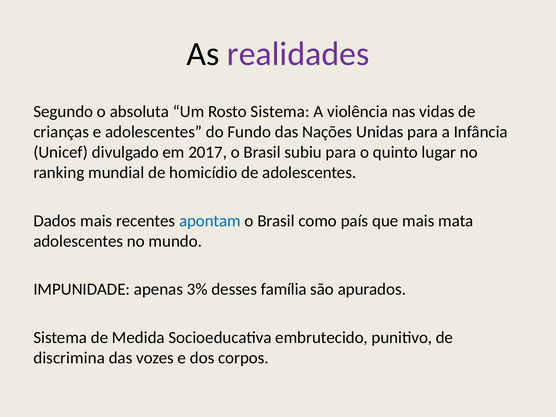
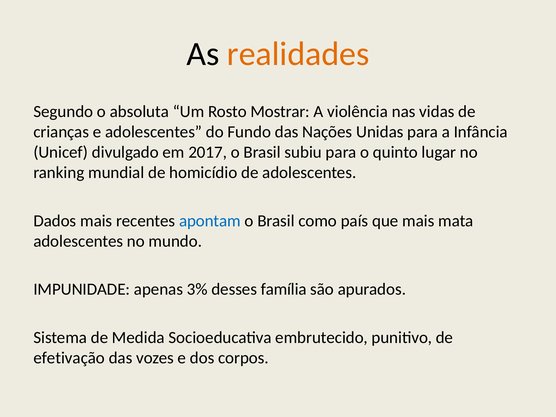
realidades colour: purple -> orange (298, 54)
Rosto Sistema: Sistema -> Mostrar (280, 111)
discrimina: discrimina -> efetivação (69, 358)
